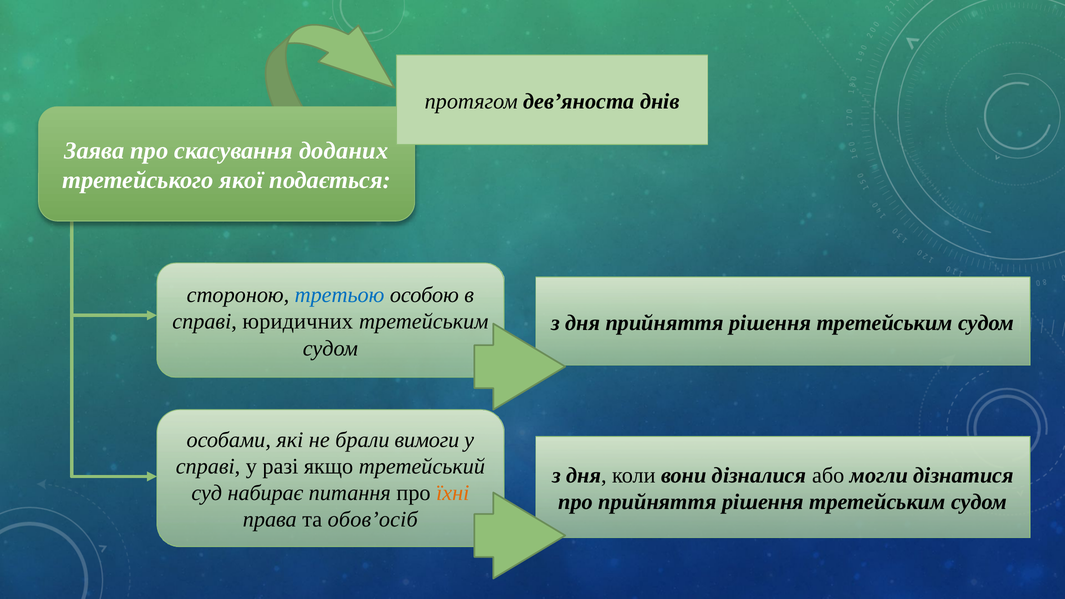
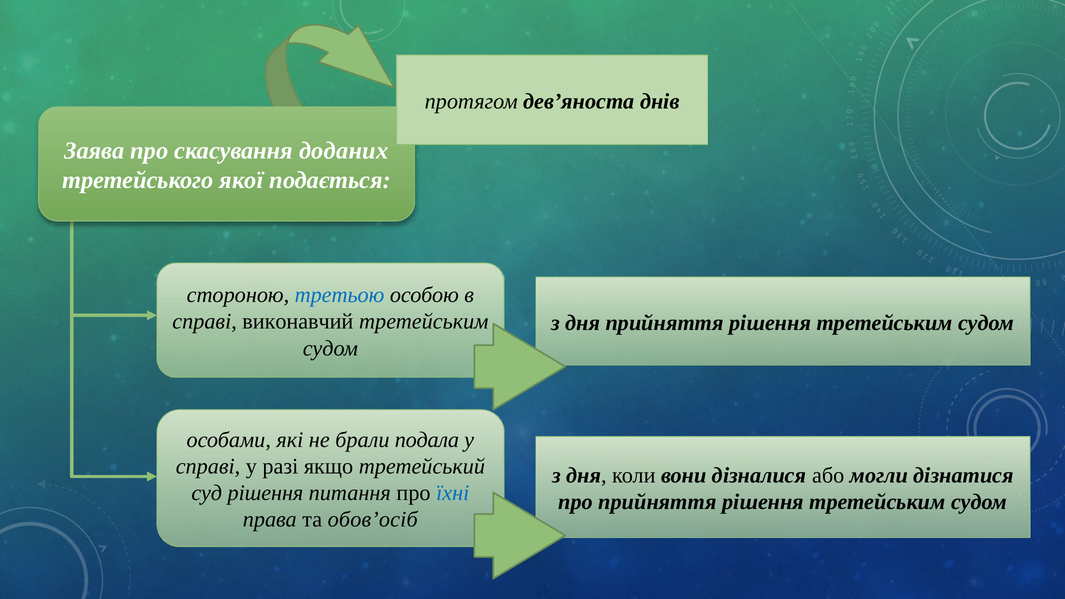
юридичних: юридичних -> виконавчий (298, 322)
вимоги: вимоги -> подала (427, 440)
суд набирає: набирає -> рішення (265, 493)
їхні colour: orange -> blue (453, 493)
